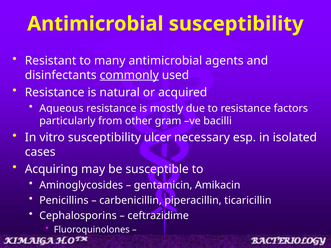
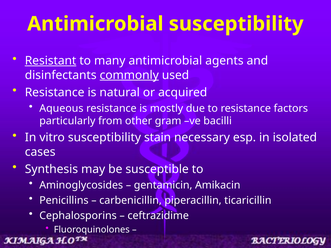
Resistant underline: none -> present (51, 61)
ulcer: ulcer -> stain (158, 138)
Acquiring: Acquiring -> Synthesis (51, 169)
